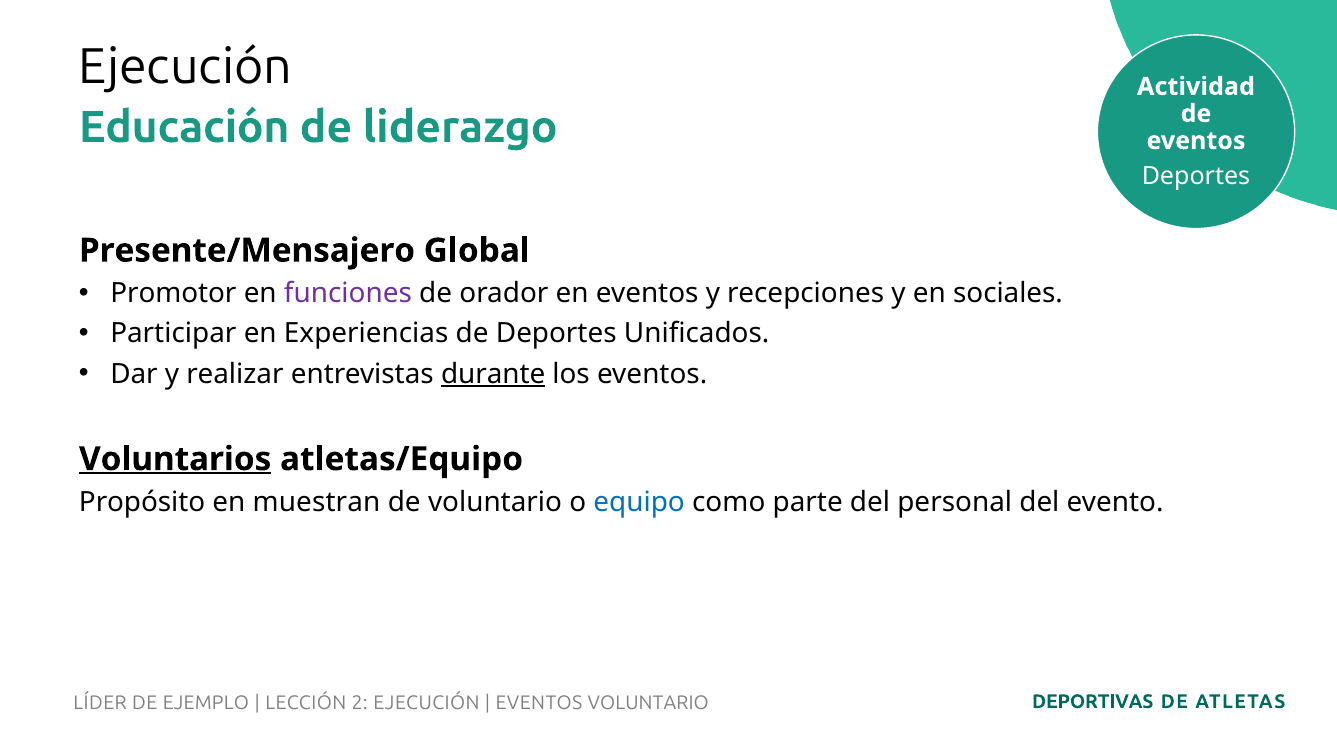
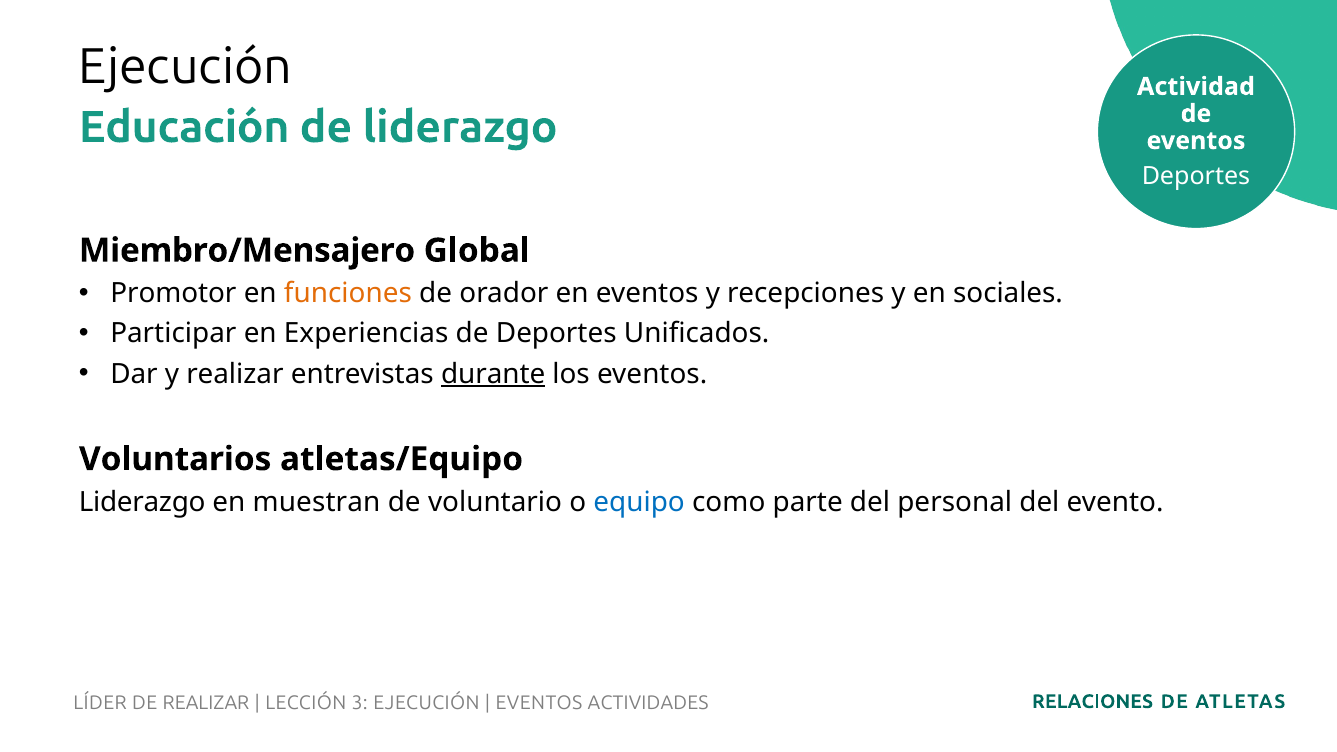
Presente/Mensajero: Presente/Mensajero -> Miembro/Mensajero (247, 251)
funciones colour: purple -> orange (348, 294)
Voluntarios underline: present -> none (175, 459)
Propósito: Propósito -> Liderazgo (142, 502)
DEPORTIVAS: DEPORTIVAS -> RELACIONES (1093, 702)
DE EJEMPLO: EJEMPLO -> REALIZAR (206, 703)
2: 2 -> 3 (360, 703)
EVENTOS VOLUNTARIO: VOLUNTARIO -> ACTIVIDADES (648, 703)
